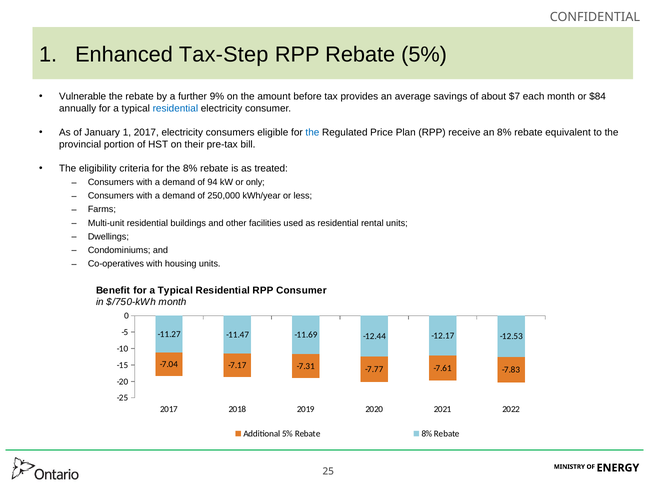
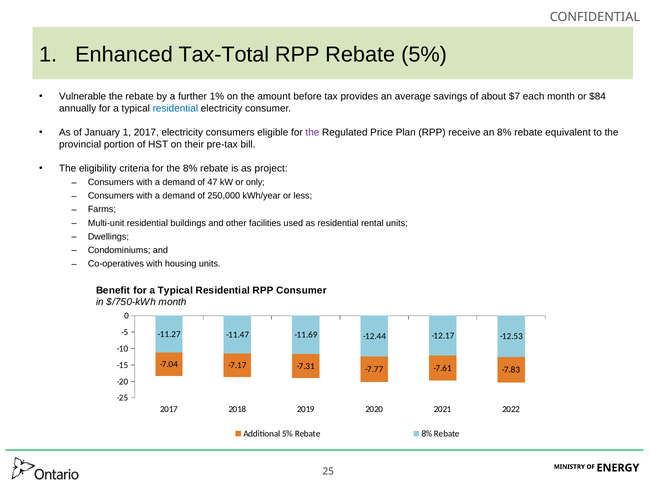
Tax-Step: Tax-Step -> Tax-Total (224, 55)
9%: 9% -> 1% (217, 97)
the colour: blue -> purple (312, 133)
treated: treated -> project (271, 168)
94: 94 -> 47 (213, 182)
